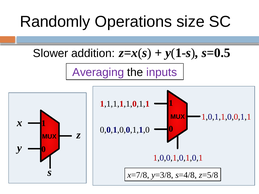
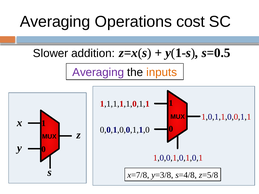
Randomly: Randomly -> Averaging (55, 22)
size: size -> cost (191, 22)
inputs colour: purple -> orange (162, 72)
